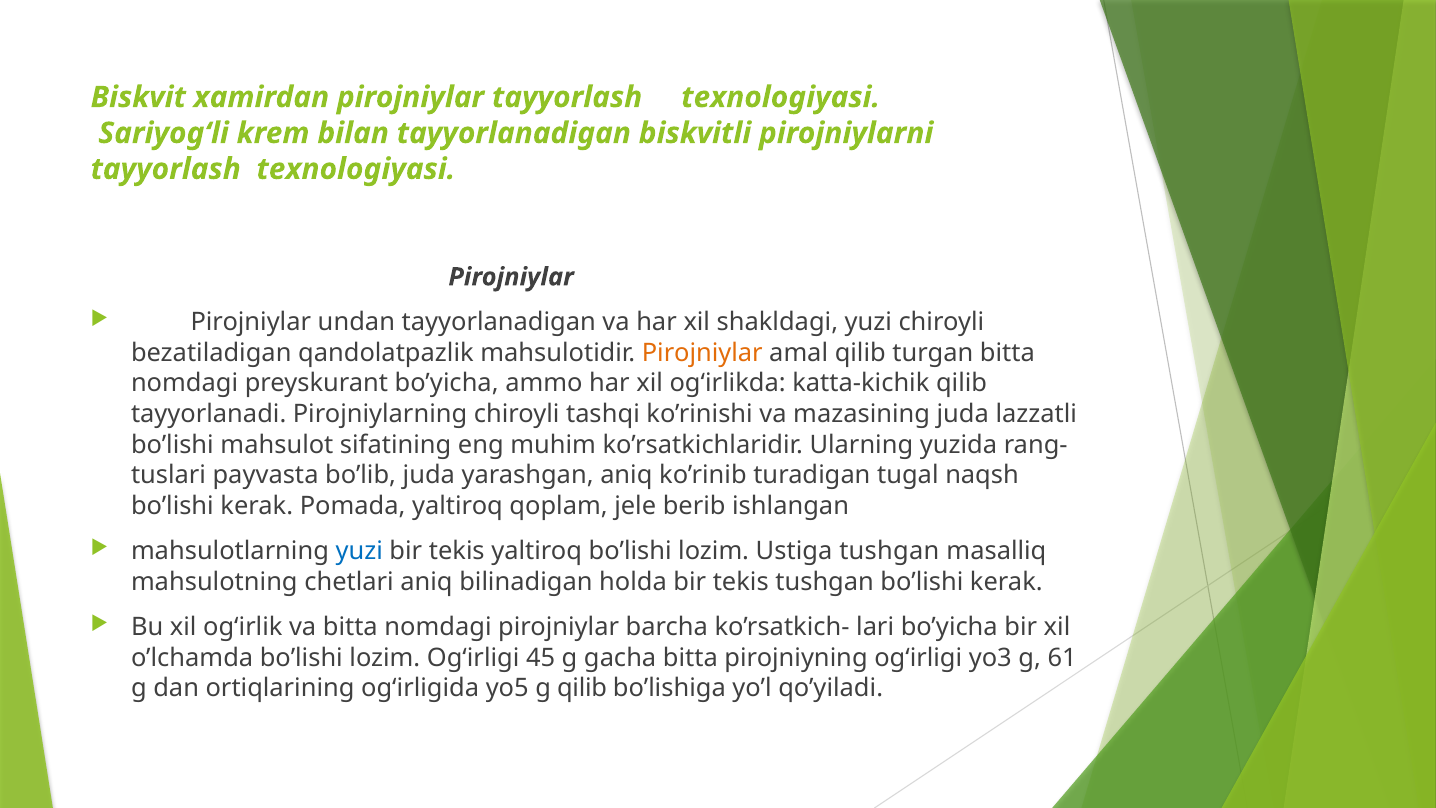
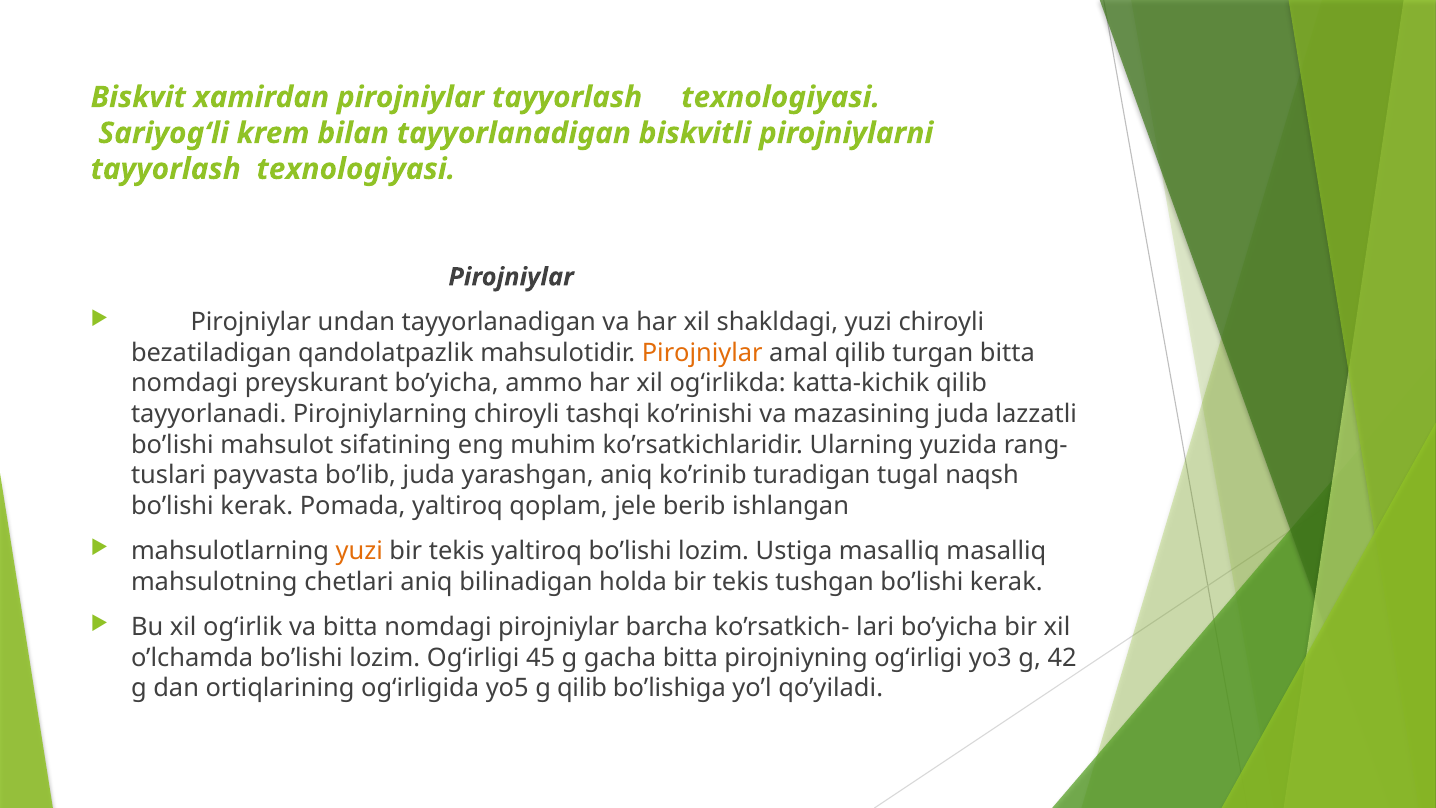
yuzi colour: blue -> orange (359, 551)
Ustiga tushgan: tushgan -> masalliq (889, 551)
61: 61 -> 42 (1062, 658)
